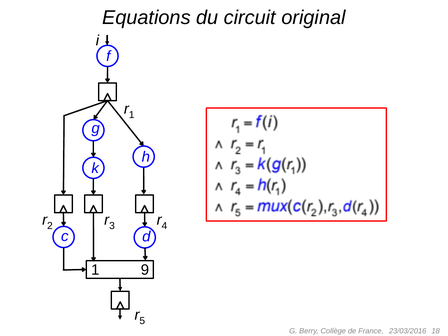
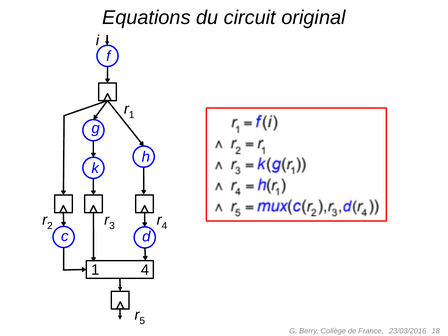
1 9: 9 -> 4 (145, 270)
